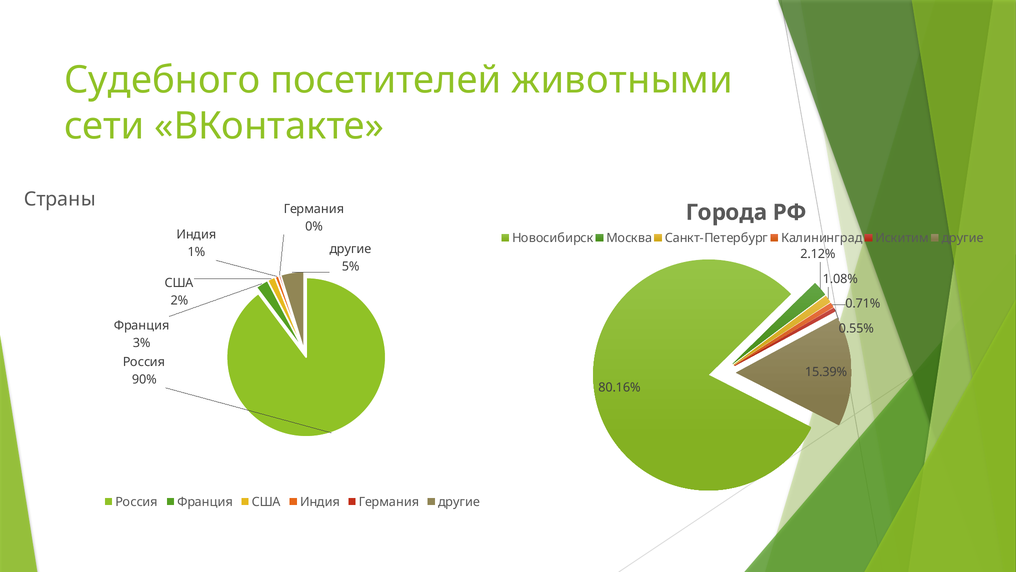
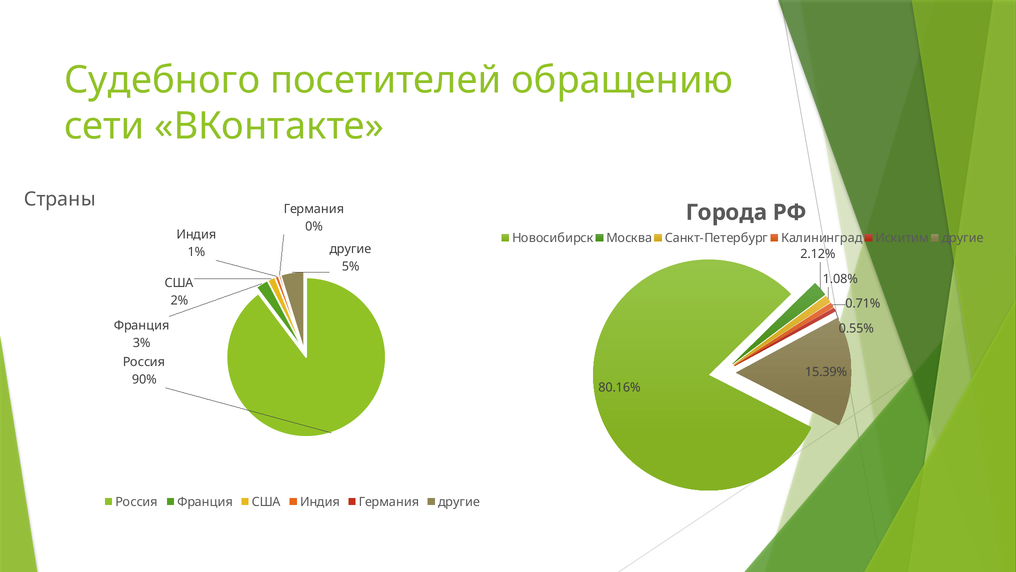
животными: животными -> обращению (622, 80)
